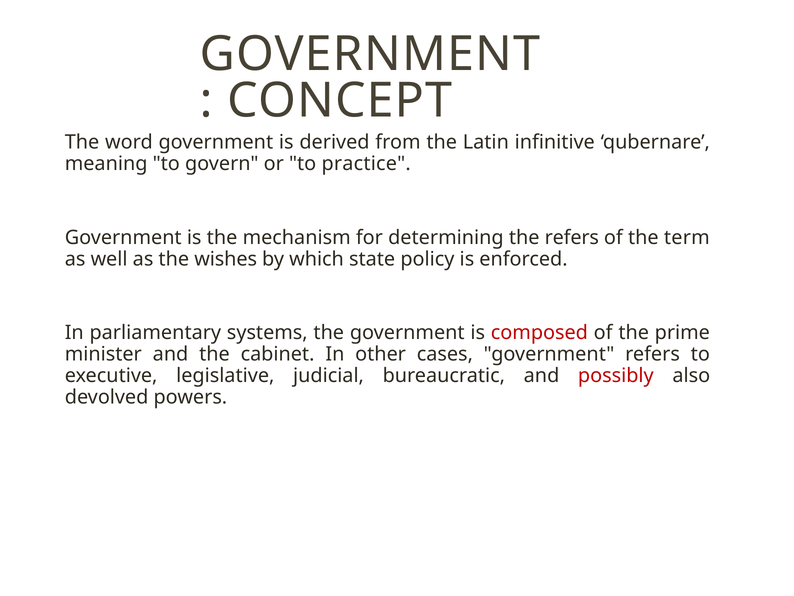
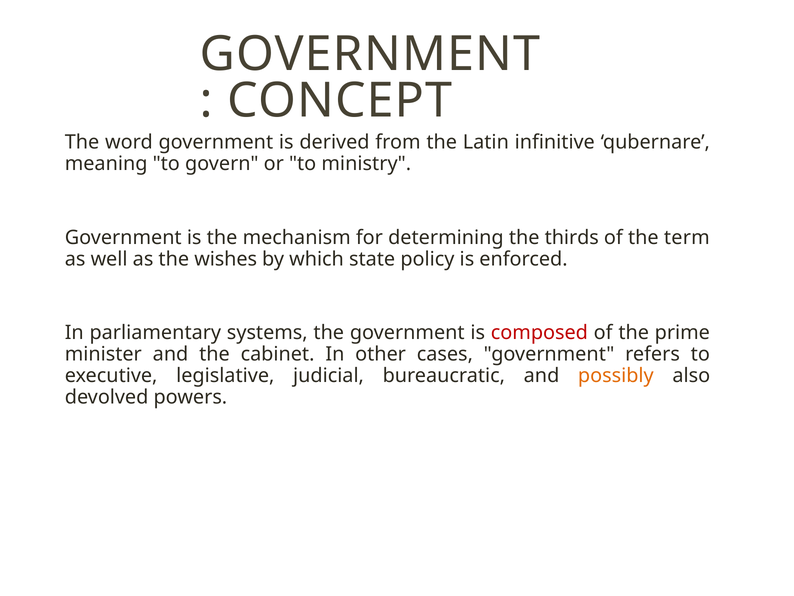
practice: practice -> ministry (366, 164)
the refers: refers -> thirds (572, 237)
possibly colour: red -> orange (616, 375)
